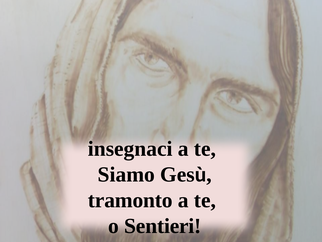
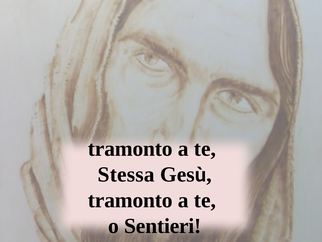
insegnaci: insegnaci -> tramonto (130, 148)
Siamo: Siamo -> Stessa (126, 174)
